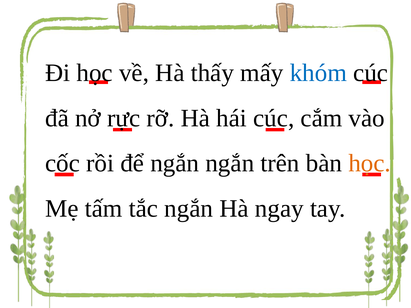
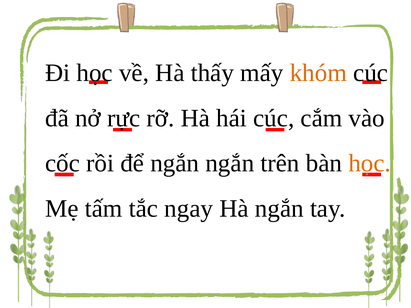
khóm colour: blue -> orange (318, 73)
tắc ngắn: ngắn -> ngay (189, 209)
Hà ngay: ngay -> ngắn (279, 209)
